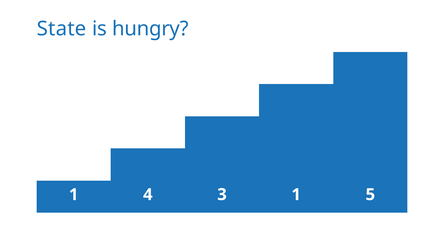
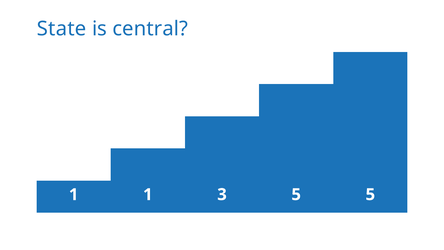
hungry: hungry -> central (150, 29)
1 4: 4 -> 1 (148, 194)
3 1: 1 -> 5 (296, 194)
